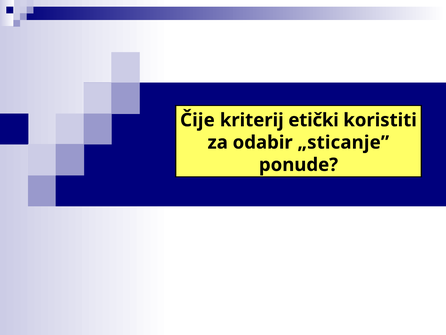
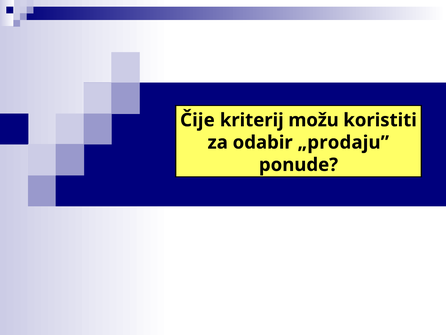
etički: etički -> možu (314, 120)
„sticanje: „sticanje -> „prodaju (343, 142)
